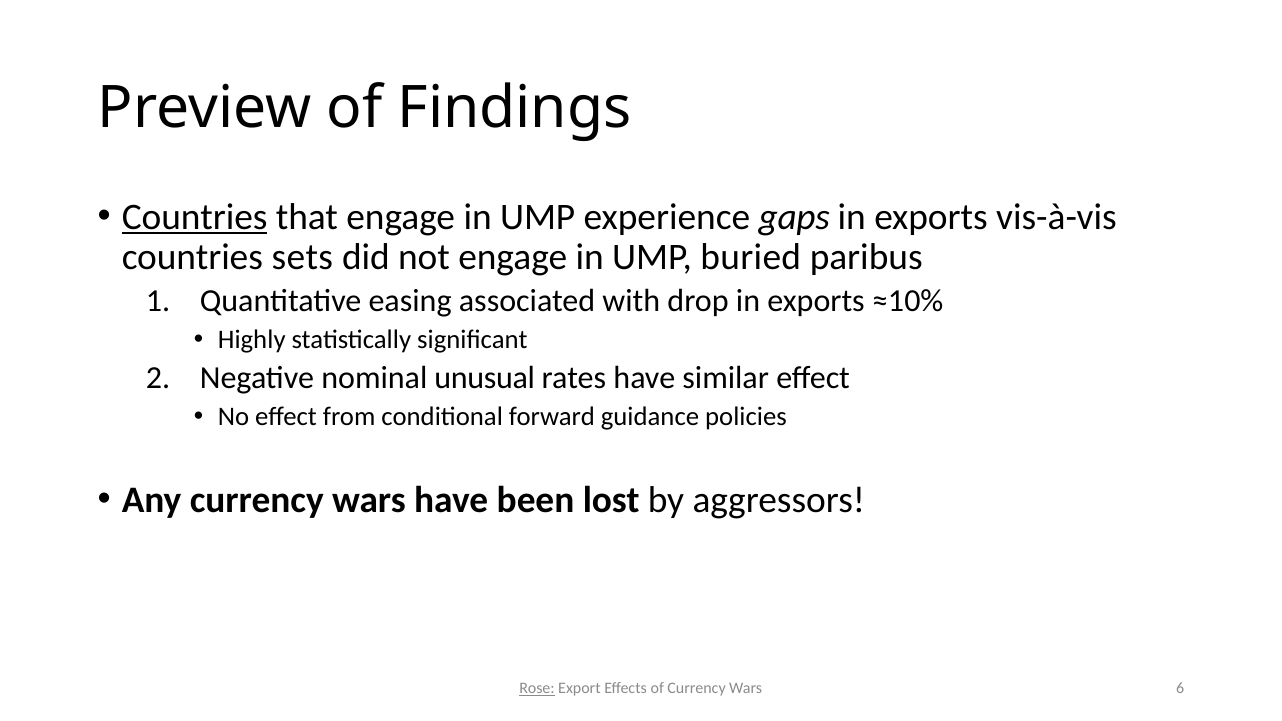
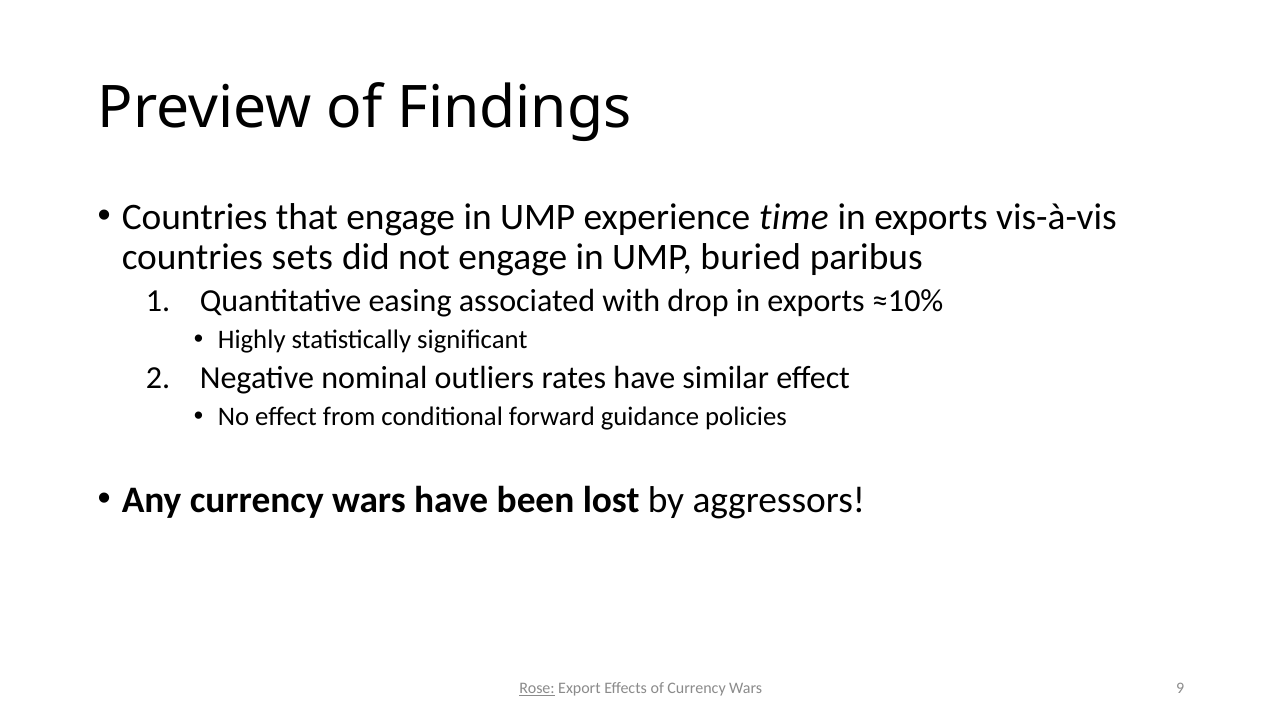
Countries underline: present -> none (195, 217)
gaps: gaps -> time (794, 217)
unusual: unusual -> outliers (484, 378)
6: 6 -> 9 (1180, 689)
